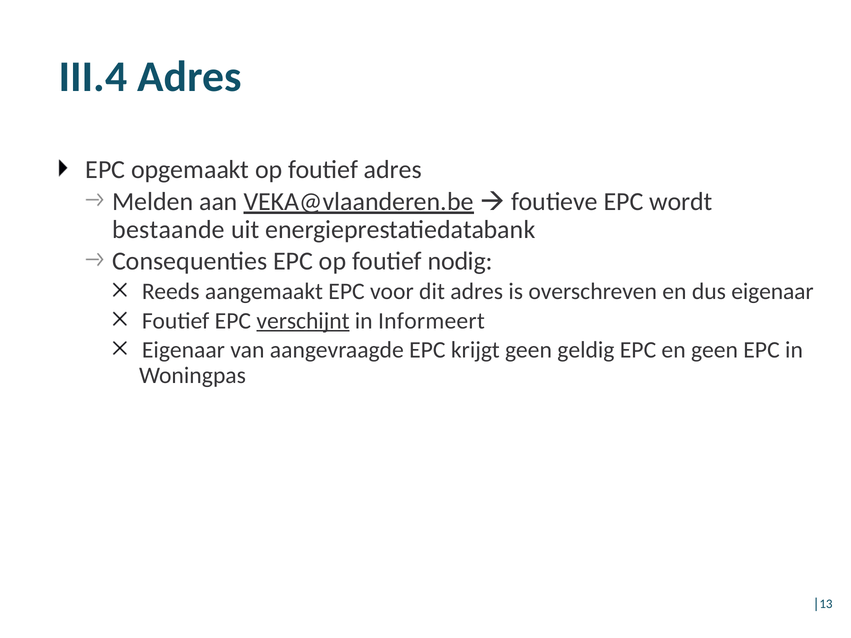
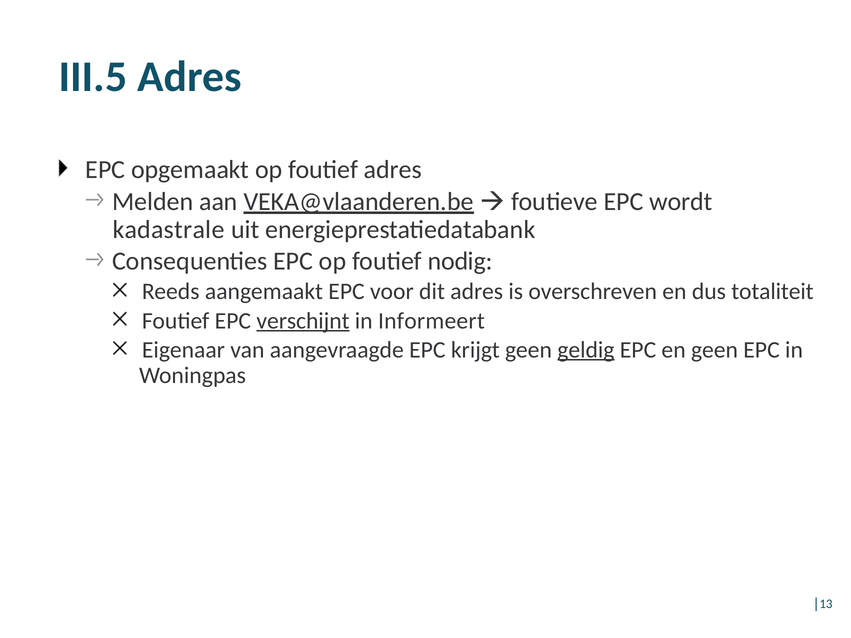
III.4: III.4 -> III.5 (93, 77)
bestaande: bestaande -> kadastrale (169, 230)
dus eigenaar: eigenaar -> totaliteit (772, 292)
geldig underline: none -> present (586, 350)
